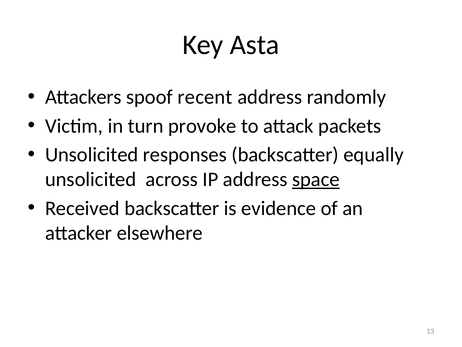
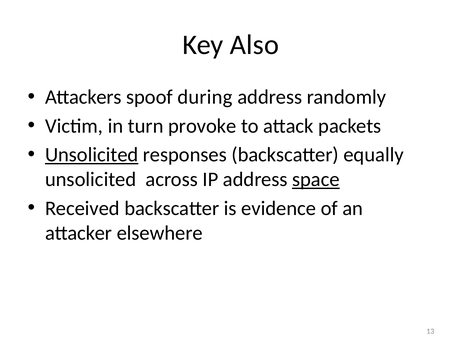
Asta: Asta -> Also (254, 45)
recent: recent -> during (205, 97)
Unsolicited underline: none -> present (92, 154)
